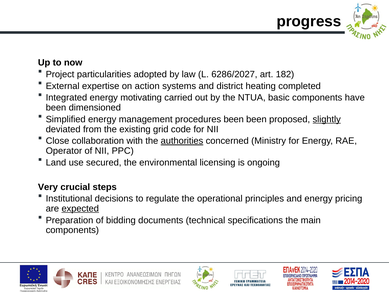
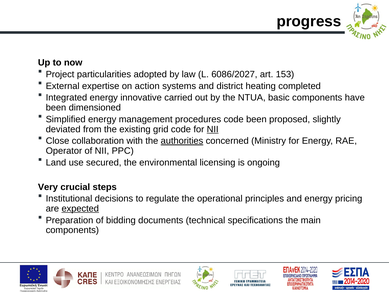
6286/2027: 6286/2027 -> 6086/2027 (234, 74)
182: 182 -> 153 (285, 74)
motivating: motivating -> innovative (141, 98)
procedures been: been -> code (234, 119)
slightly underline: present -> none (327, 119)
NII underline: none -> present (213, 129)
